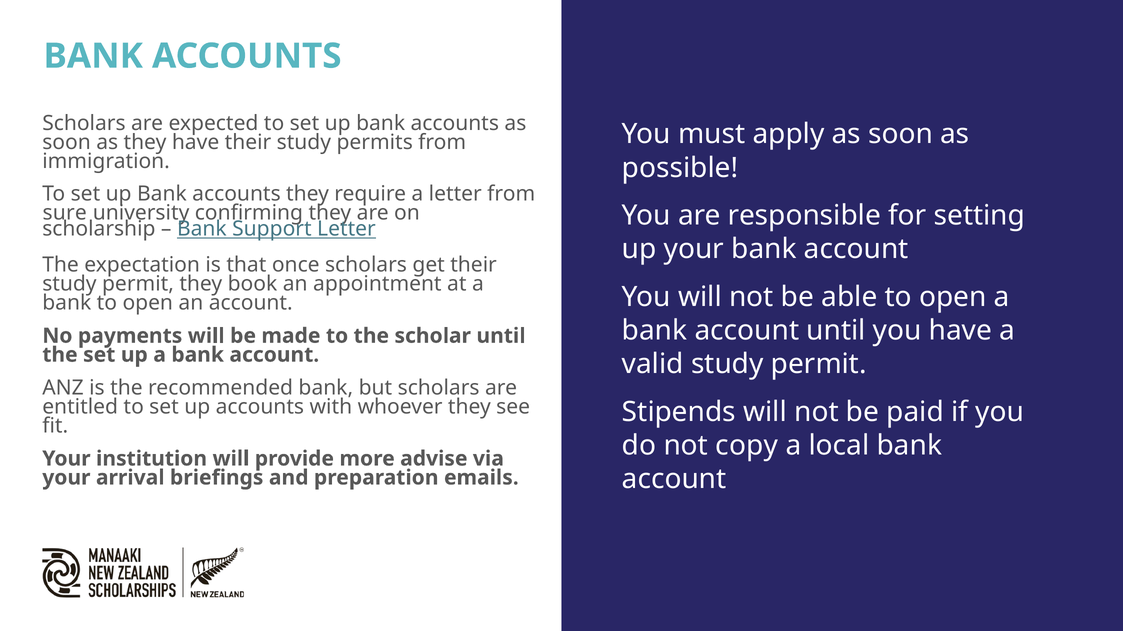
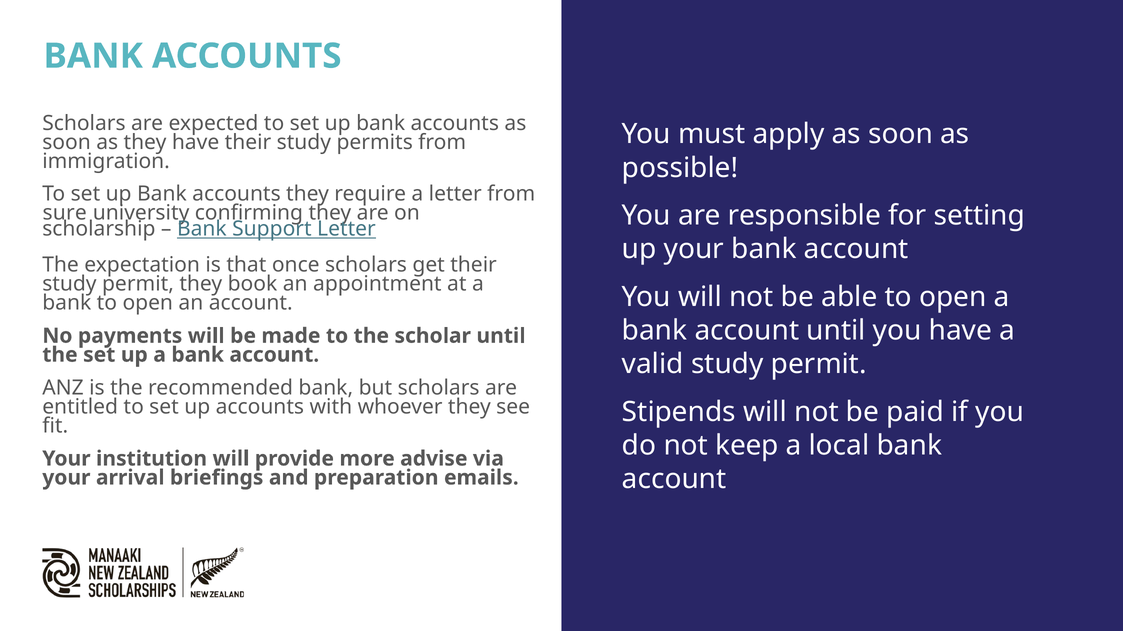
copy: copy -> keep (747, 446)
